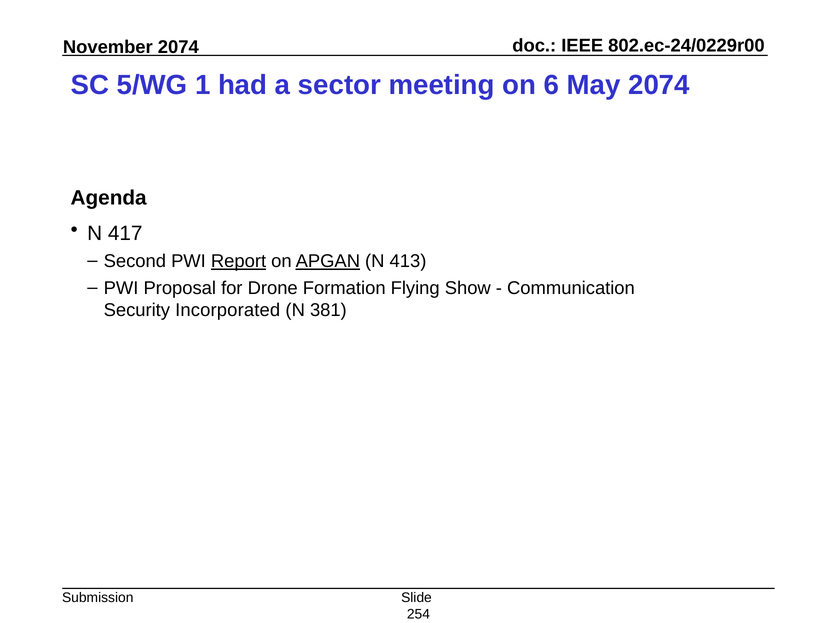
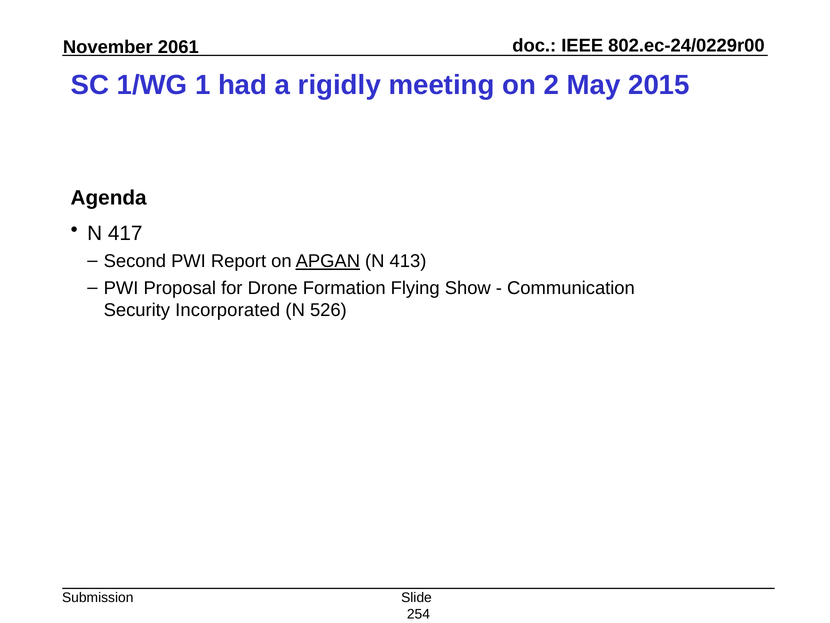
2074: 2074 -> 2061 (178, 47)
5/WG: 5/WG -> 1/WG (152, 85)
sector: sector -> rigidly (339, 85)
6: 6 -> 2 (551, 85)
May 2074: 2074 -> 2015 (659, 85)
Report underline: present -> none (239, 261)
381: 381 -> 526 (328, 310)
